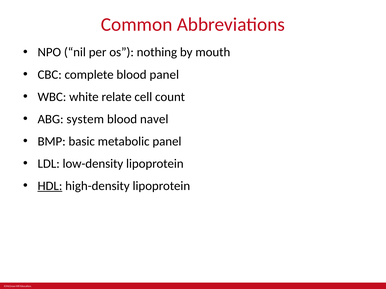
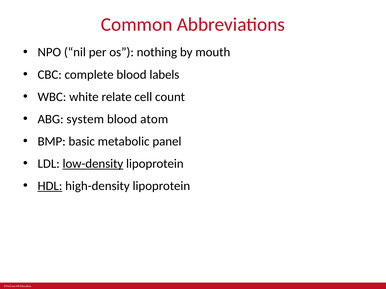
blood panel: panel -> labels (164, 75)
navel: navel -> atom (154, 119)
low-density underline: none -> present (93, 164)
